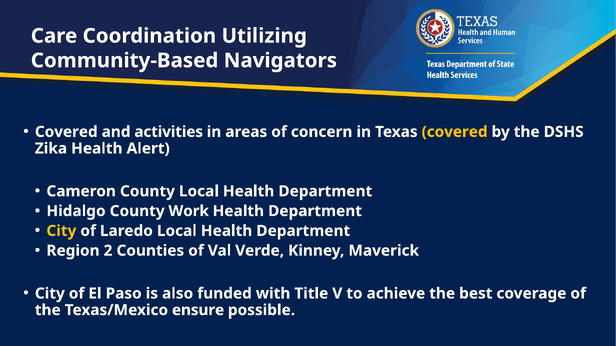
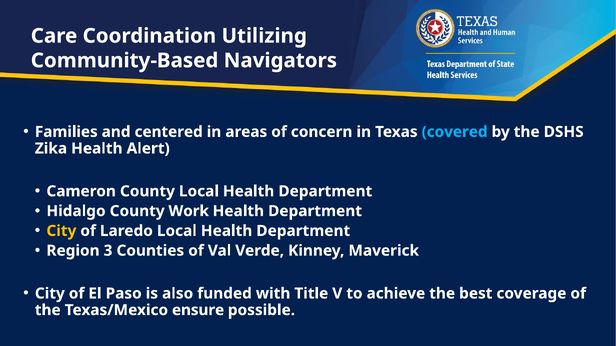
Covered: Covered -> Families (66, 132)
activities: activities -> centered (169, 132)
covered colour: yellow -> light blue (455, 132)
2: 2 -> 3 (108, 251)
